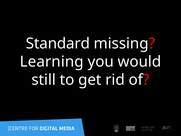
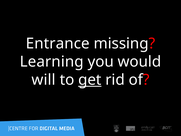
Standard: Standard -> Entrance (58, 43)
still: still -> will (44, 80)
get underline: none -> present (90, 80)
